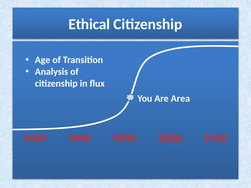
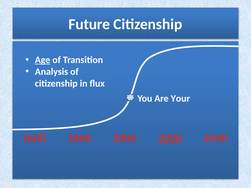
Ethical: Ethical -> Future (89, 24)
Age underline: none -> present (43, 60)
Area: Area -> Your (180, 99)
